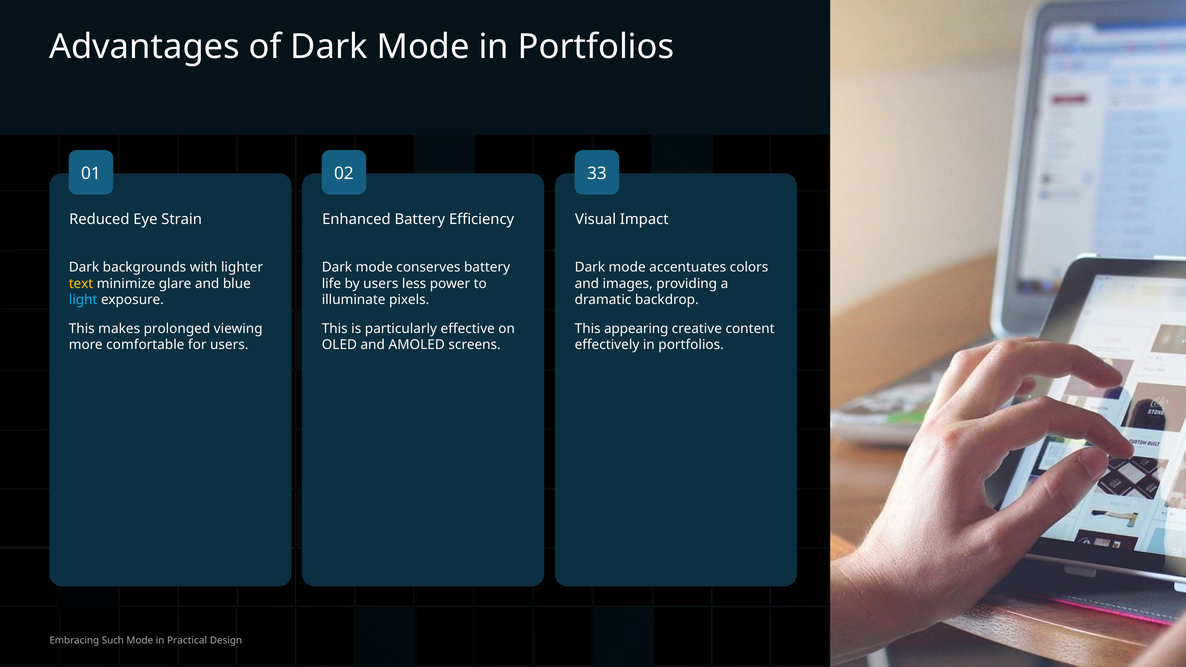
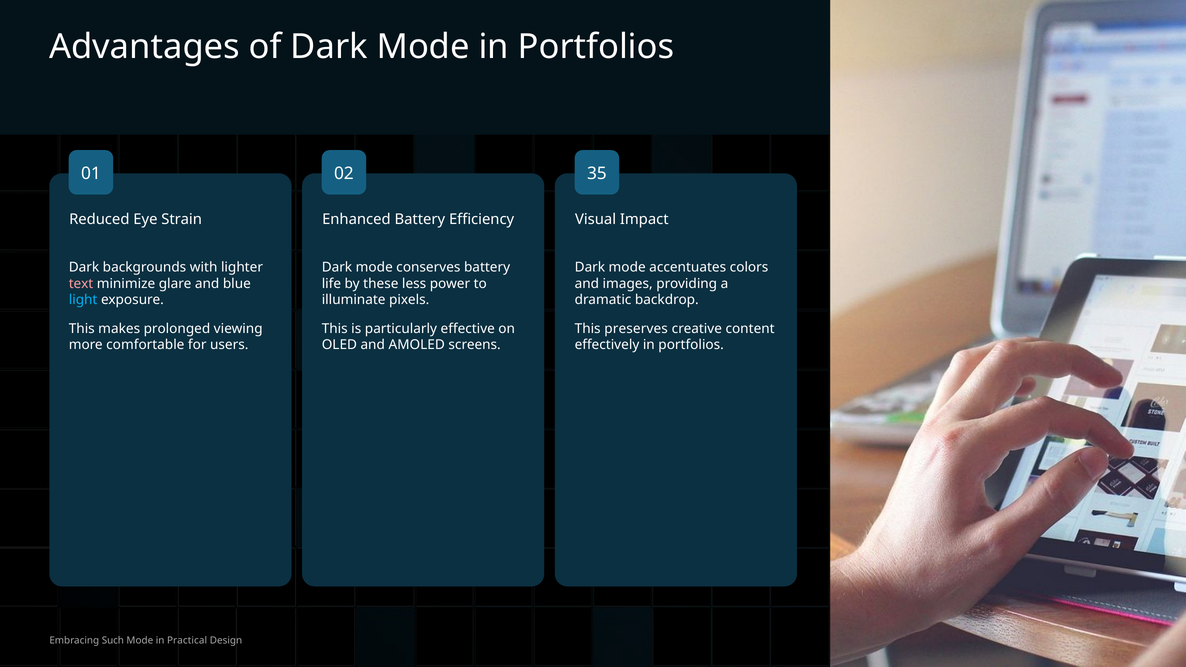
33: 33 -> 35 (597, 174)
text colour: yellow -> pink (81, 284)
by users: users -> these (381, 284)
appearing: appearing -> preserves (636, 329)
